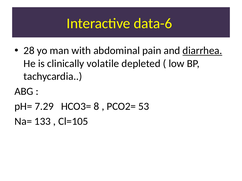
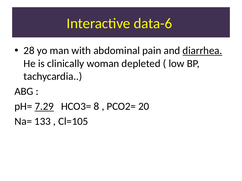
volatile: volatile -> woman (103, 64)
7.29 underline: none -> present (44, 107)
53: 53 -> 20 (144, 107)
